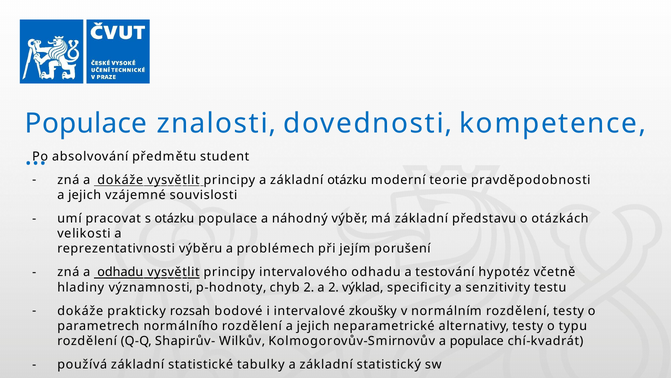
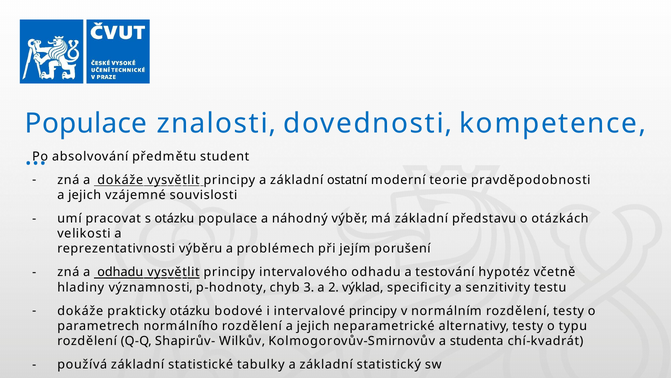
základní otázku: otázku -> ostatní (347, 180)
chyb 2: 2 -> 3 (309, 287)
prakticky rozsah: rozsah -> otázku (190, 310)
intervalové zkoušky: zkoušky -> principy (373, 310)
a populace: populace -> studenta (477, 341)
